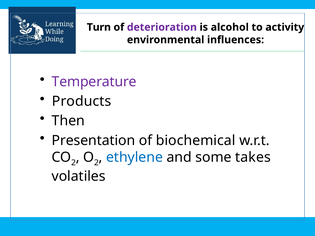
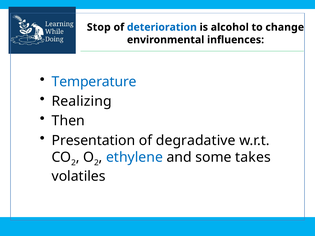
Turn: Turn -> Stop (99, 27)
deterioration colour: purple -> blue (162, 27)
activity: activity -> change (285, 27)
Temperature colour: purple -> blue (94, 82)
Products: Products -> Realizing (82, 101)
biochemical: biochemical -> degradative (196, 141)
